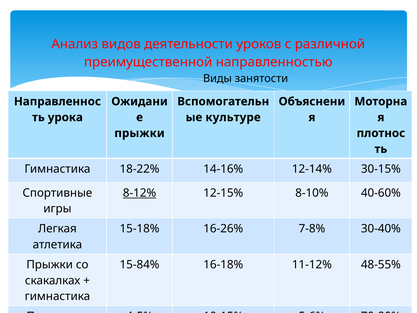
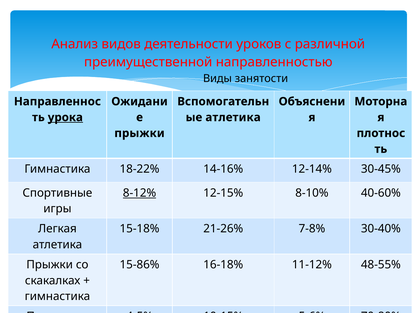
урока underline: none -> present (65, 117)
культуре: культуре -> атлетика (233, 117)
30-15%: 30-15% -> 30-45% (381, 169)
16-26%: 16-26% -> 21-26% (223, 229)
15-84%: 15-84% -> 15-86% (140, 264)
